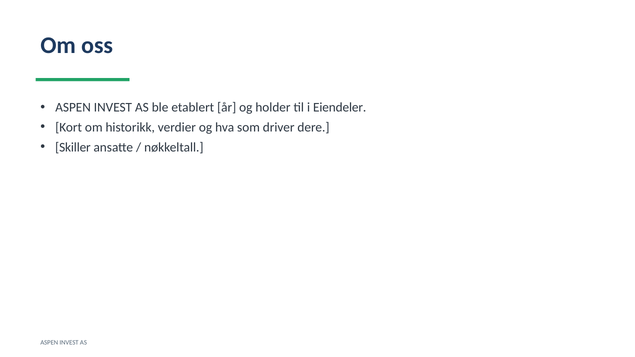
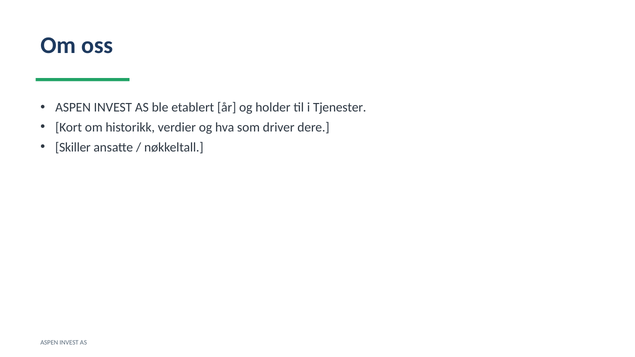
Eiendeler: Eiendeler -> Tjenester (340, 108)
